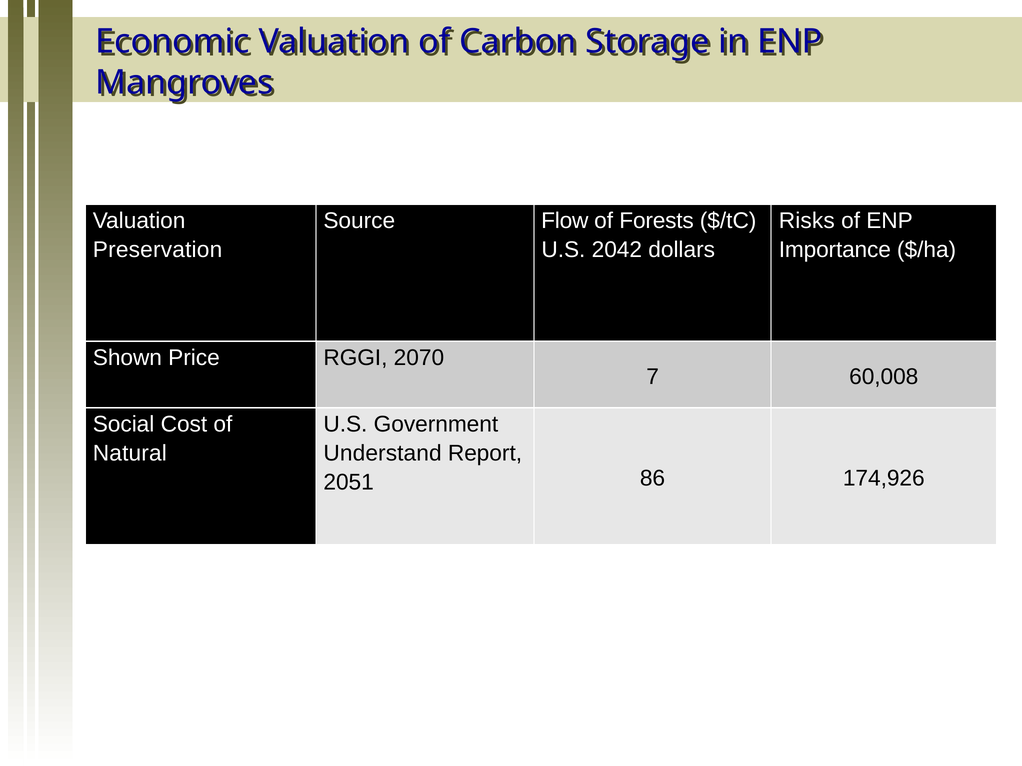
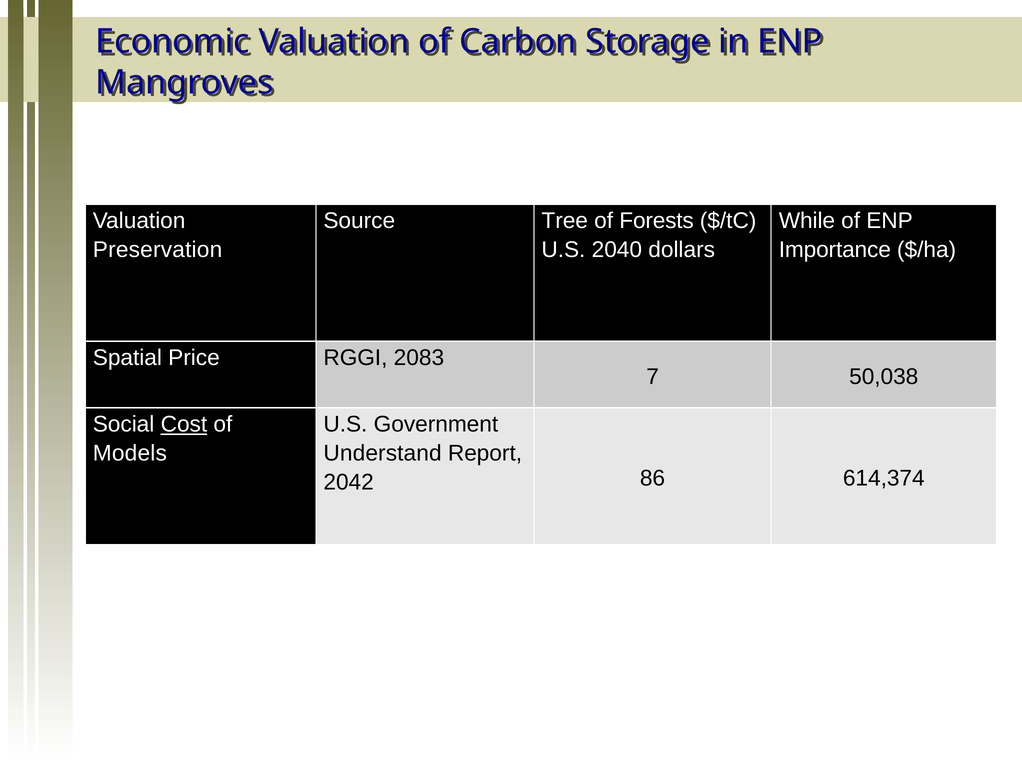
Flow: Flow -> Tree (565, 221)
Risks: Risks -> While (807, 221)
2042: 2042 -> 2040 (617, 250)
Shown: Shown -> Spatial (127, 358)
2070: 2070 -> 2083 (419, 358)
60,008: 60,008 -> 50,038 (884, 377)
Cost underline: none -> present (184, 425)
Natural: Natural -> Models (130, 454)
2051: 2051 -> 2042 (349, 483)
174,926: 174,926 -> 614,374 (884, 479)
